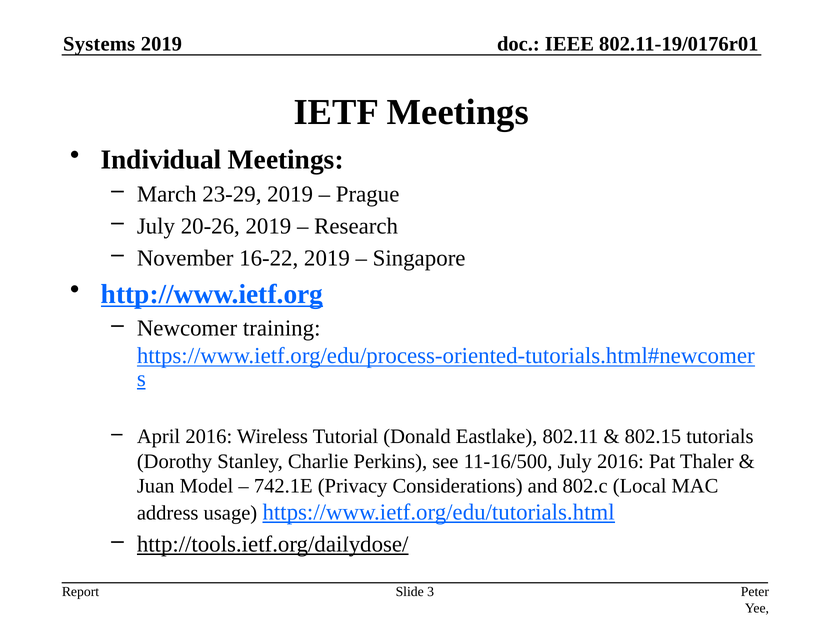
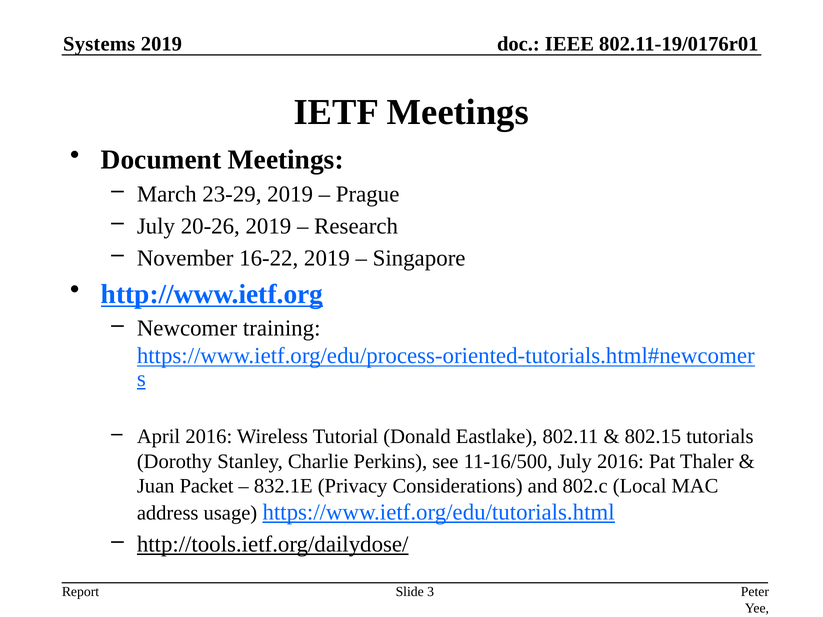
Individual: Individual -> Document (161, 160)
Model: Model -> Packet (207, 486)
742.1E: 742.1E -> 832.1E (283, 486)
